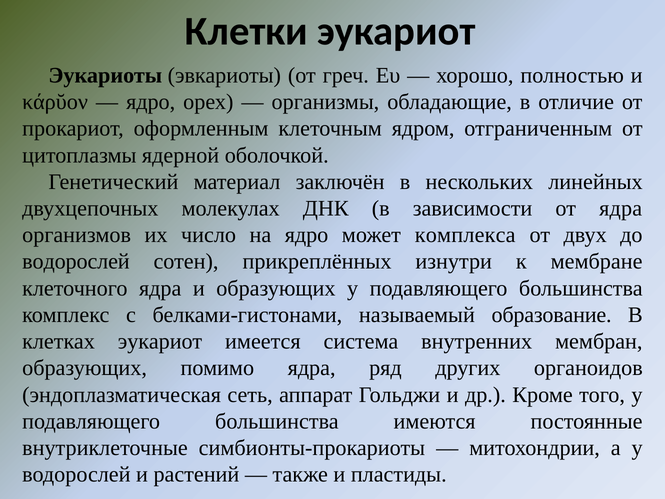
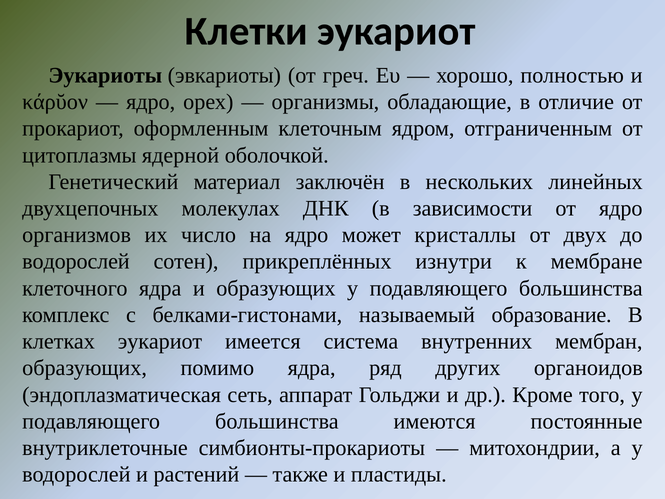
от ядра: ядра -> ядро (621, 208)
комплекса: комплекса -> кристаллы (465, 235)
